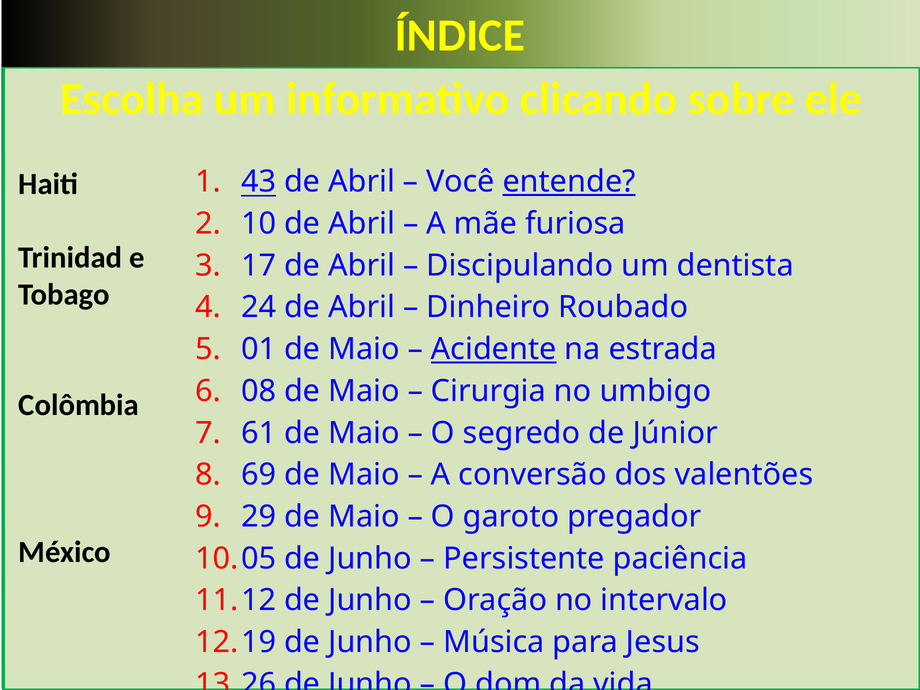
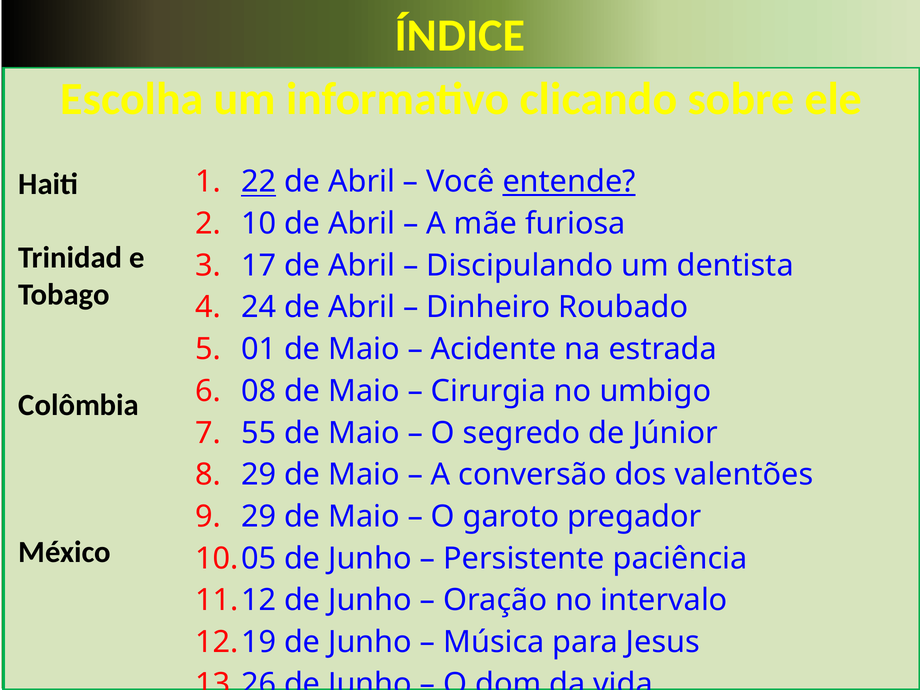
43: 43 -> 22 (259, 182)
Acidente underline: present -> none (494, 349)
61: 61 -> 55 (259, 433)
69: 69 -> 29 (259, 475)
